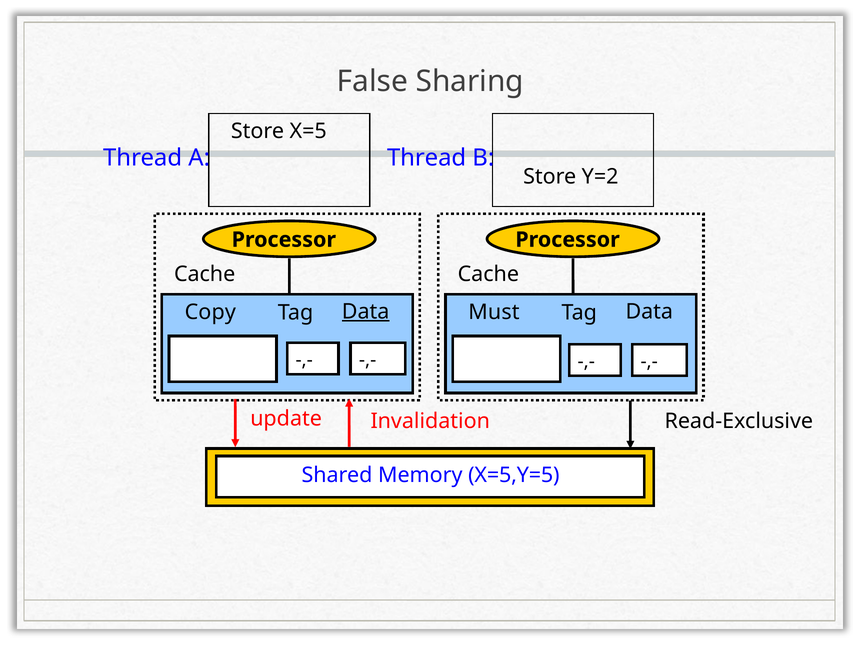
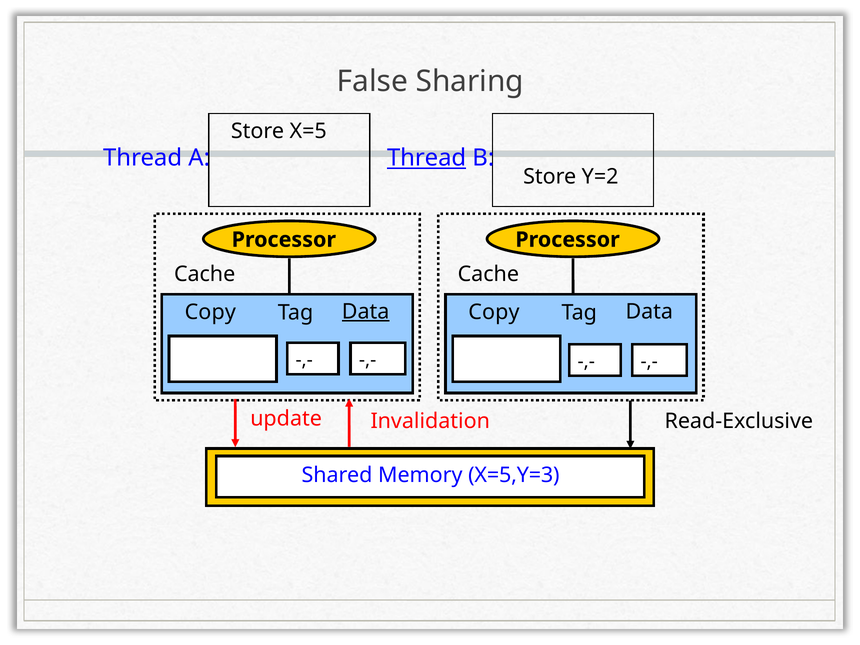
Thread underline: none -> present (427, 158)
Must: Must -> Copy (494, 312)
X=5,Y=5: X=5,Y=5 -> X=5,Y=3 (514, 475)
